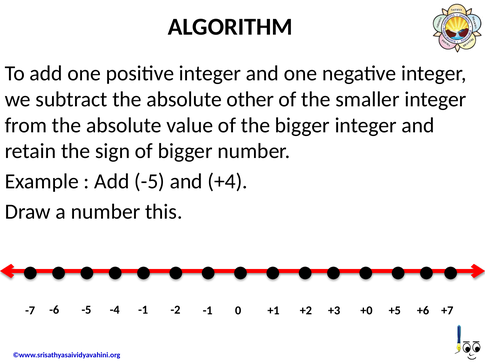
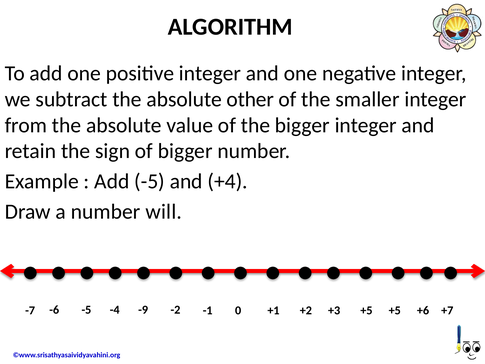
this: this -> will (164, 211)
-4 -1: -1 -> -9 (143, 310)
+3 +0: +0 -> +5 (366, 310)
